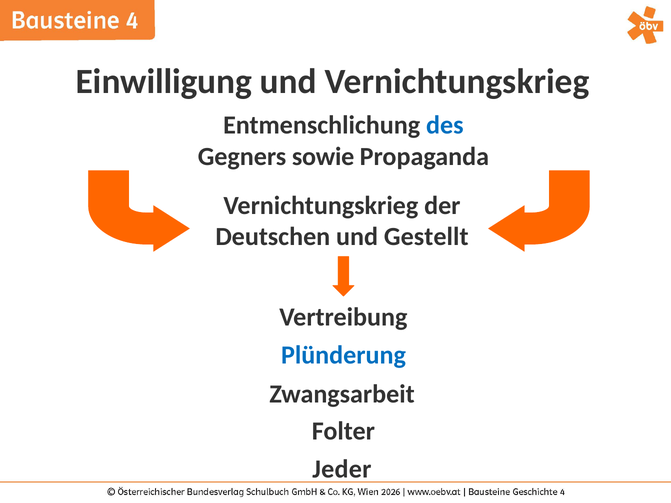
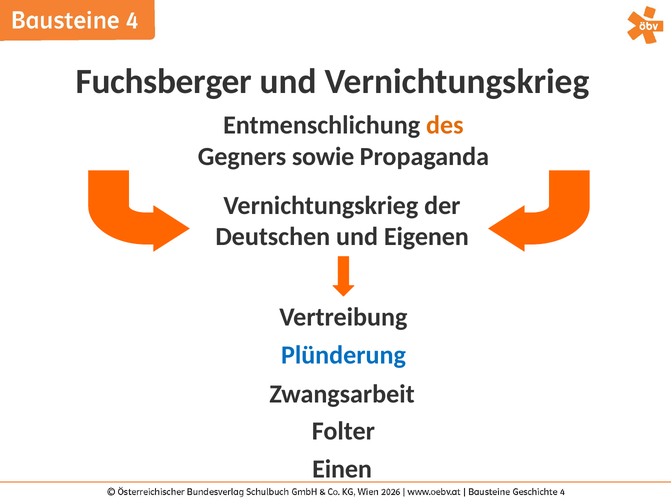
Einwilligung: Einwilligung -> Fuchsberger (164, 82)
des colour: blue -> orange (445, 125)
Gestellt: Gestellt -> Eigenen (426, 237)
Jeder: Jeder -> Einen (342, 470)
